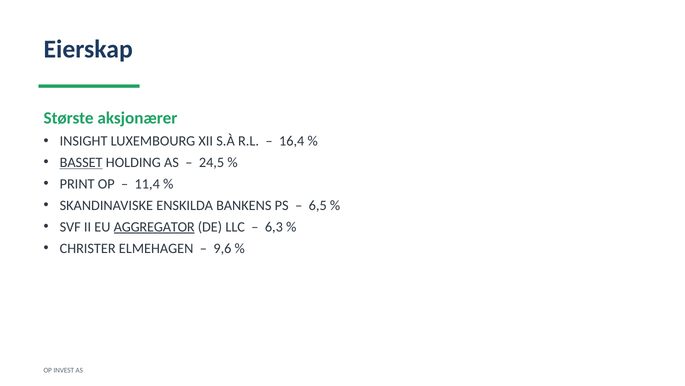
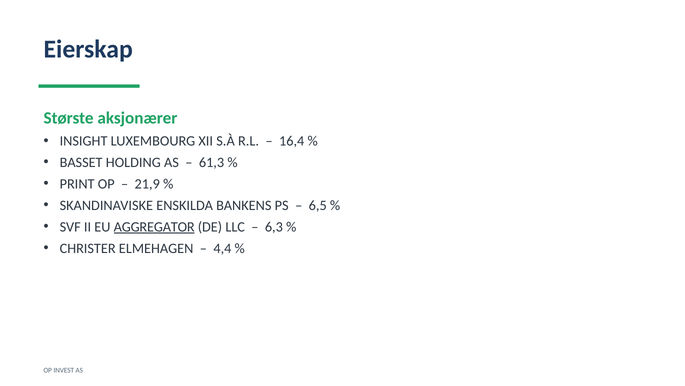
BASSET underline: present -> none (81, 162)
24,5: 24,5 -> 61,3 (212, 162)
11,4: 11,4 -> 21,9 (147, 184)
9,6: 9,6 -> 4,4 (222, 248)
